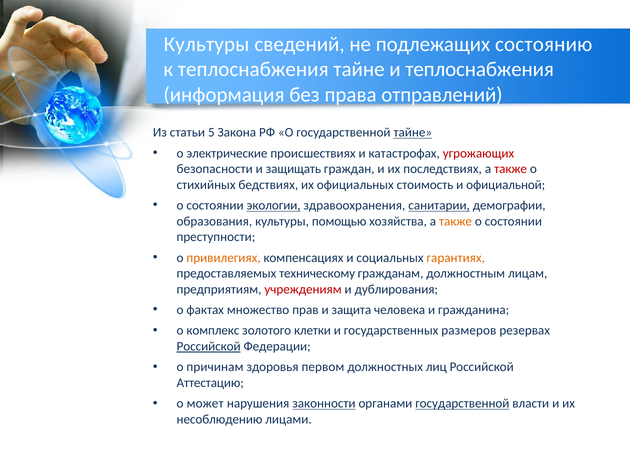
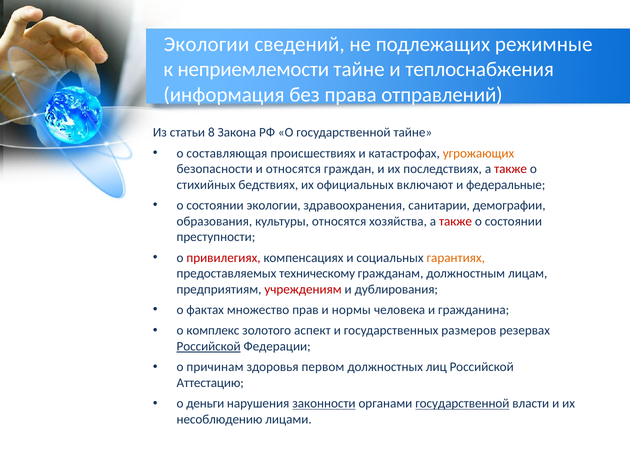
Культуры: Культуры -> Экологии (207, 44)
состоянию: состоянию -> режимные (544, 44)
к теплоснабжения: теплоснабжения -> неприемлемости (253, 69)
5: 5 -> 8 (211, 132)
тайне underline: present -> none (413, 132)
электрические: электрические -> составляющая (227, 153)
угрожающих colour: red -> orange (479, 153)
и защищать: защищать -> относятся (293, 169)
стоимость: стоимость -> включают (425, 185)
официальной: официальной -> федеральные (506, 185)
экологии underline: present -> none (274, 205)
санитарии underline: present -> none (439, 205)
культуры помощью: помощью -> относятся (339, 221)
также colour: orange -> red (455, 221)
привилегиях colour: orange -> red (224, 257)
защита: защита -> нормы (351, 310)
клетки: клетки -> аспект (312, 330)
может: может -> деньги (205, 403)
